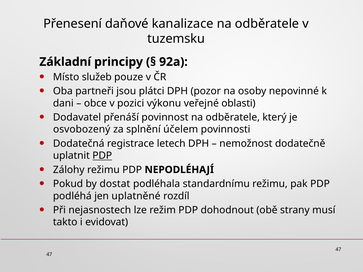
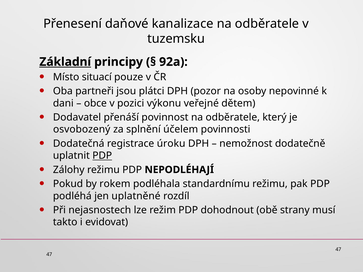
Základní underline: none -> present (65, 62)
služeb: služeb -> situací (97, 77)
oblasti: oblasti -> dětem (238, 103)
letech: letech -> úroku (171, 144)
dostat: dostat -> rokem (115, 184)
